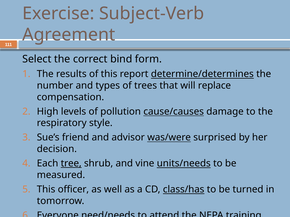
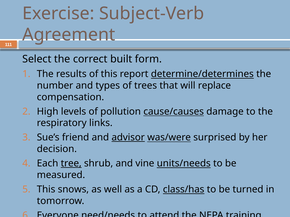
bind: bind -> built (121, 59)
style: style -> links (101, 123)
advisor underline: none -> present (128, 138)
officer: officer -> snows (73, 190)
